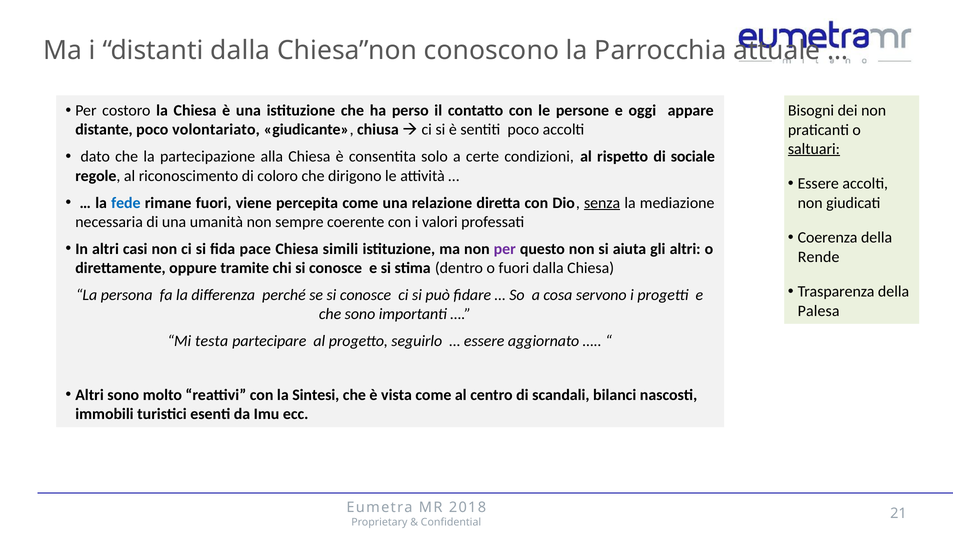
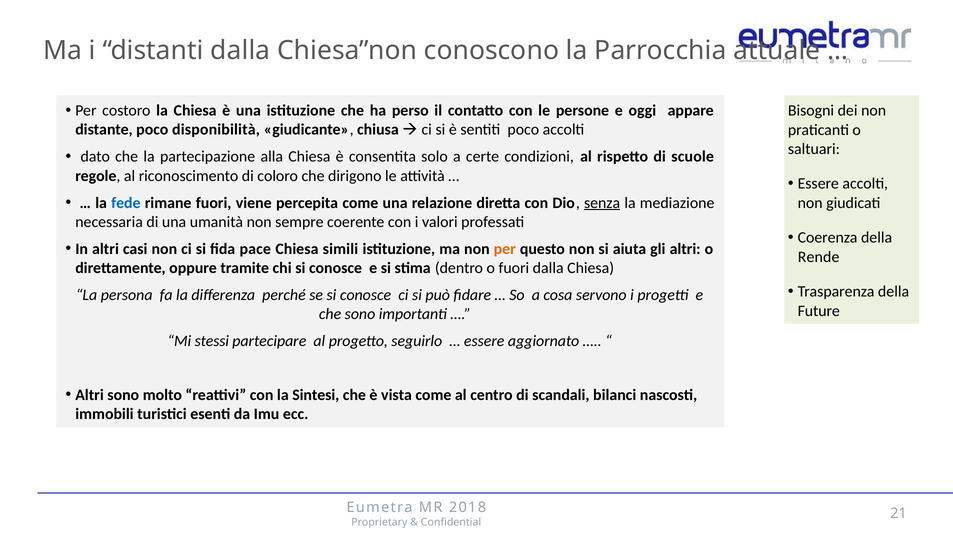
volontariato: volontariato -> disponibilità (216, 130)
saltuari underline: present -> none (814, 149)
sociale: sociale -> scuole (693, 157)
per colour: purple -> orange (505, 249)
Palesa: Palesa -> Future (819, 311)
testa: testa -> stessi (212, 341)
